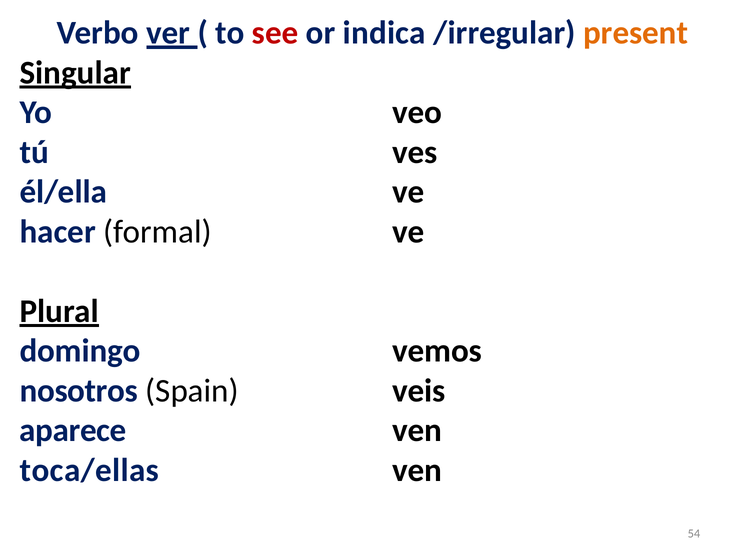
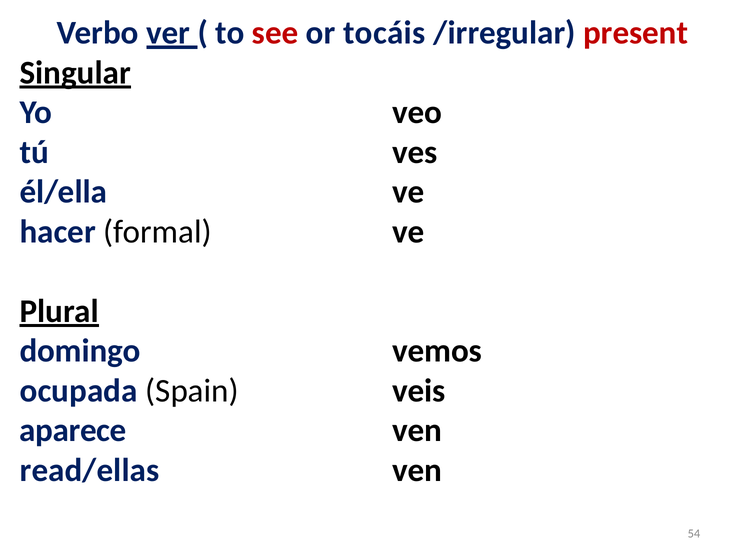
indica: indica -> tocáis (384, 33)
present colour: orange -> red (636, 33)
nosotros: nosotros -> ocupada (79, 391)
toca/ellas: toca/ellas -> read/ellas (90, 470)
